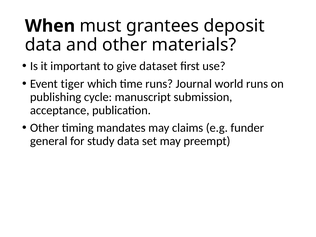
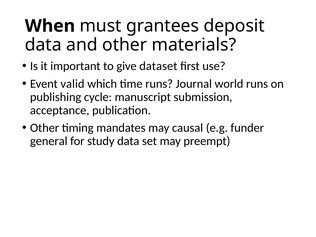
tiger: tiger -> valid (72, 84)
claims: claims -> causal (188, 128)
